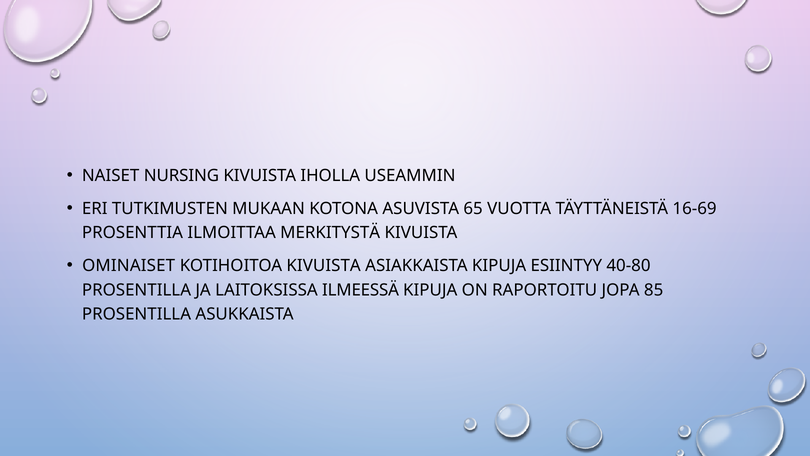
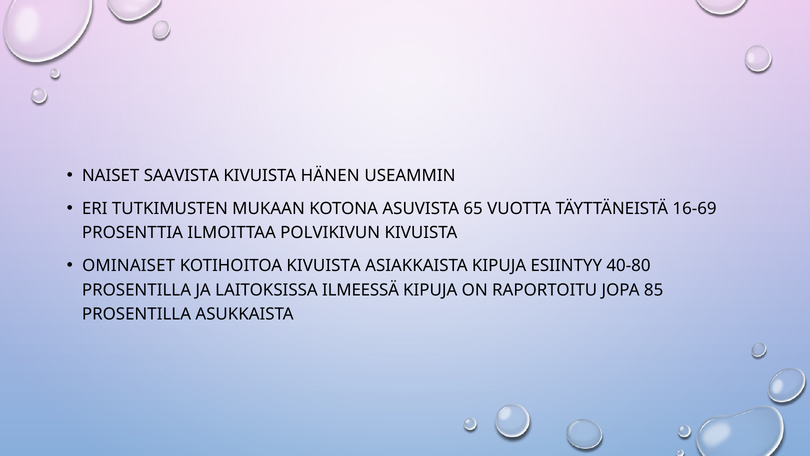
NURSING: NURSING -> SAAVISTA (181, 176)
IHOLLA: IHOLLA -> HÄNEN (330, 176)
MERKITYSTÄ: MERKITYSTÄ -> POLVIKIVUN (330, 233)
